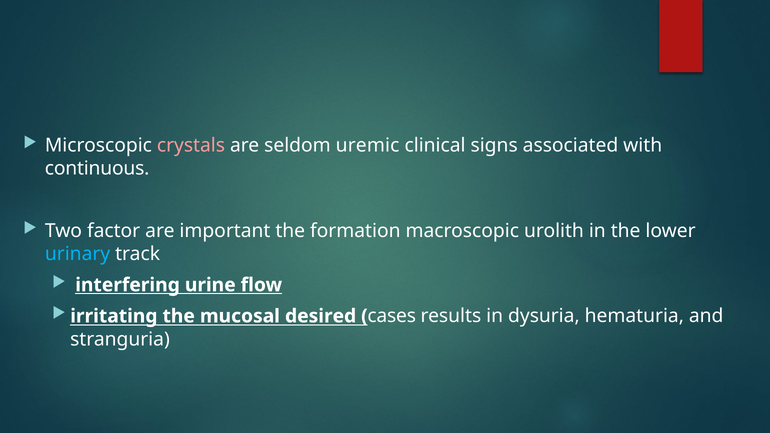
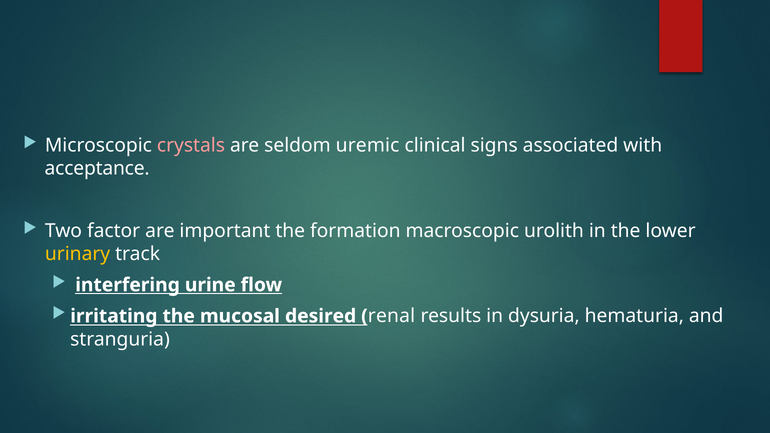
continuous: continuous -> acceptance (97, 169)
urinary colour: light blue -> yellow (78, 254)
cases: cases -> renal (391, 316)
